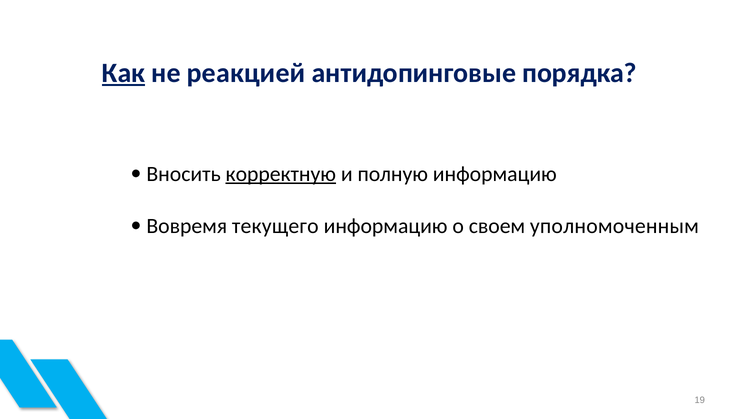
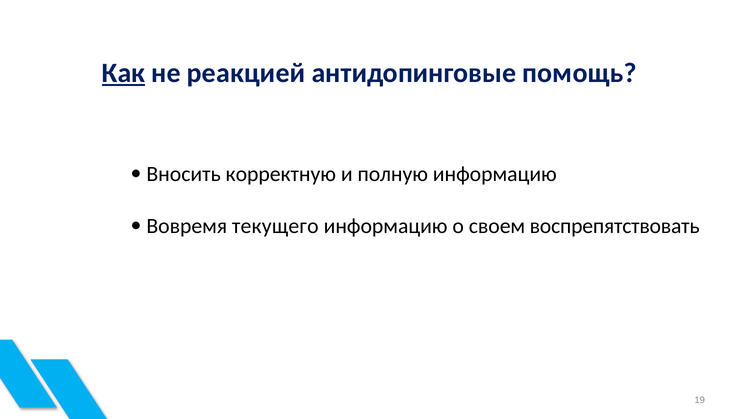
порядка: порядка -> помощь (579, 73)
корректную underline: present -> none (281, 174)
уполномоченным: уполномоченным -> воспрепятствовать (615, 226)
